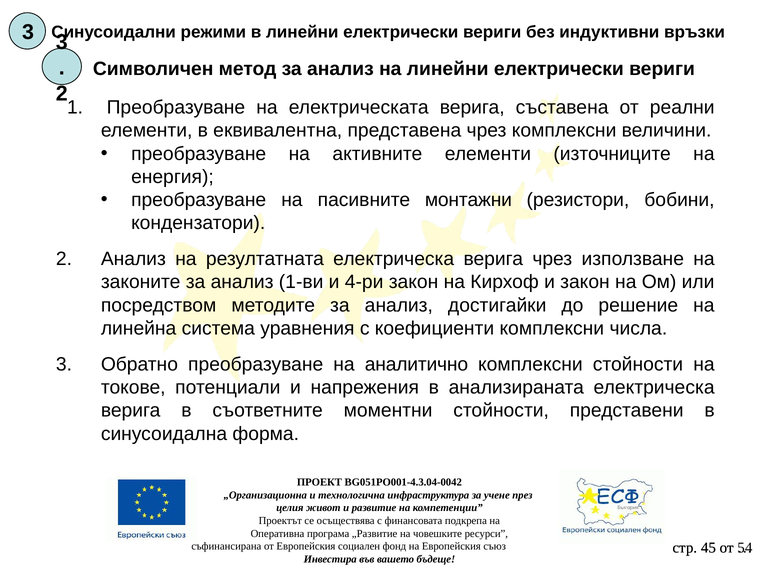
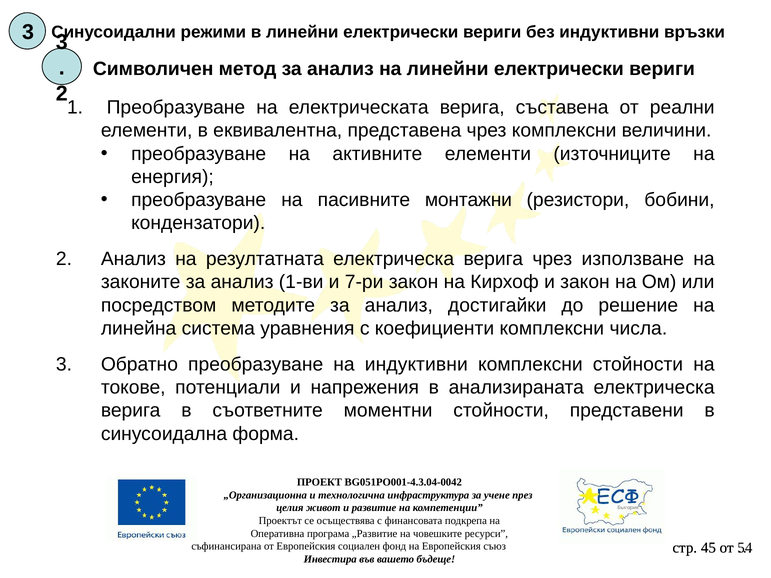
4-ри: 4-ри -> 7-ри (364, 282)
на аналитично: аналитично -> индуктивни (416, 364)
